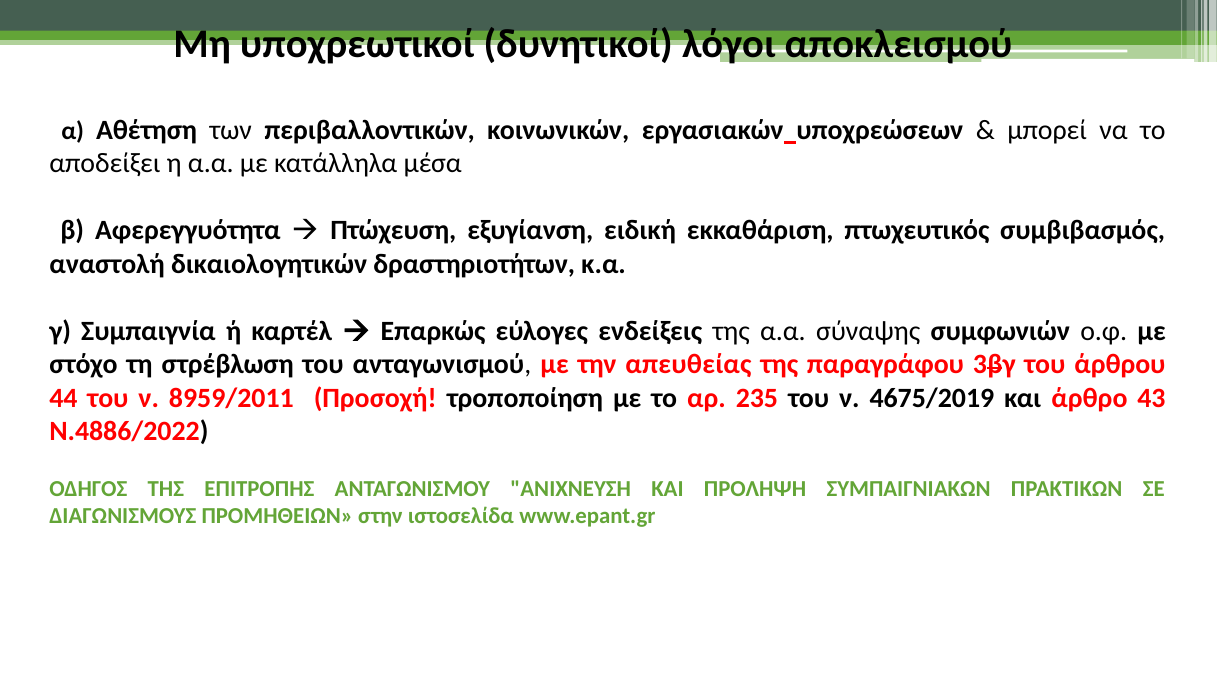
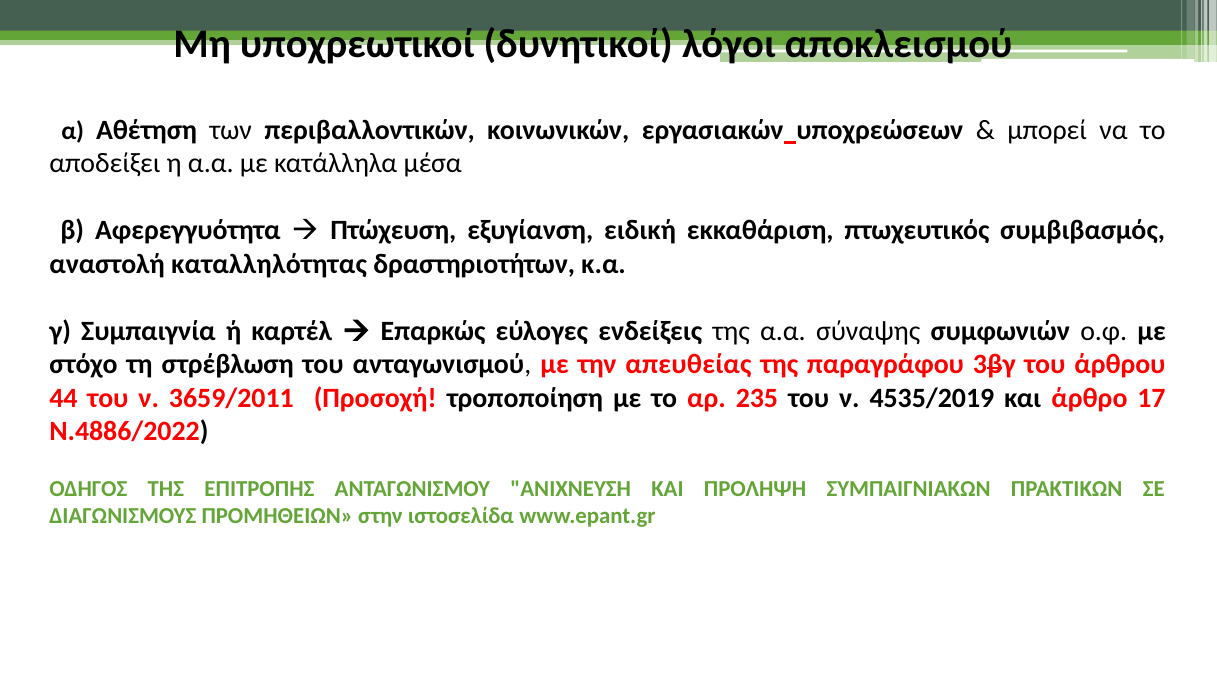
δικαιολογητικών: δικαιολογητικών -> καταλληλότητας (269, 264)
8959/2011: 8959/2011 -> 3659/2011 (231, 398)
4675/2019: 4675/2019 -> 4535/2019 (932, 398)
43: 43 -> 17 (1151, 398)
